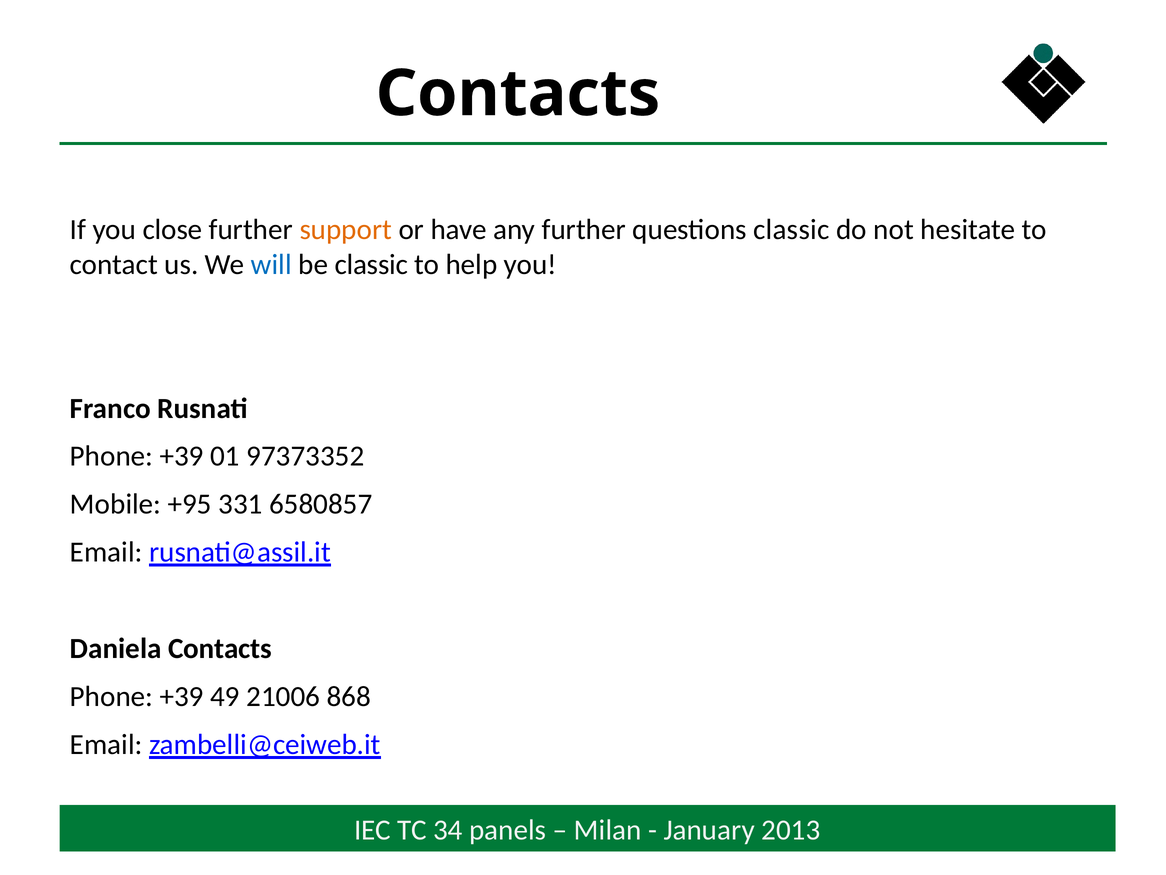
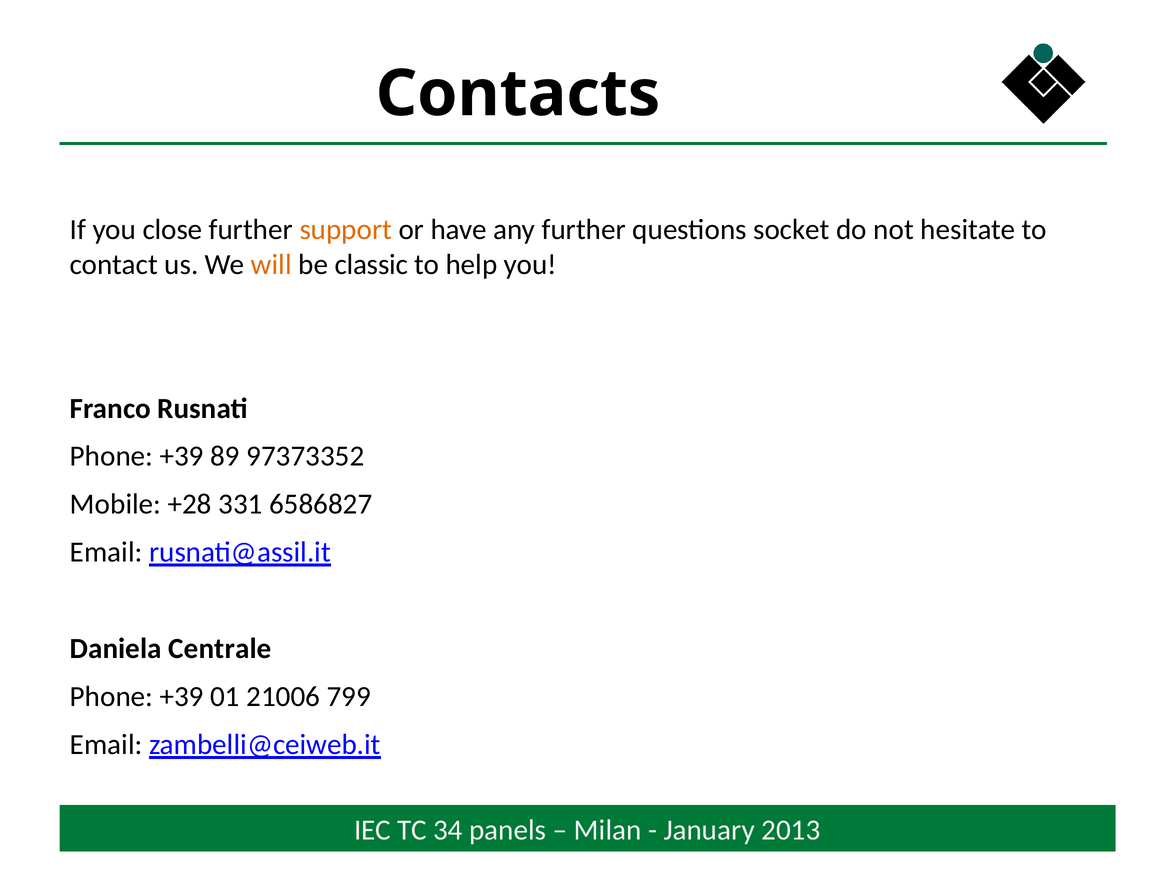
questions classic: classic -> socket (791, 229)
will colour: blue -> orange (271, 264)
01: 01 -> 89 (225, 456)
+95: +95 -> +28 (190, 504)
6580857: 6580857 -> 6586827 (321, 504)
Daniela Contacts: Contacts -> Centrale (220, 648)
49: 49 -> 01 (225, 696)
868: 868 -> 799 (349, 696)
